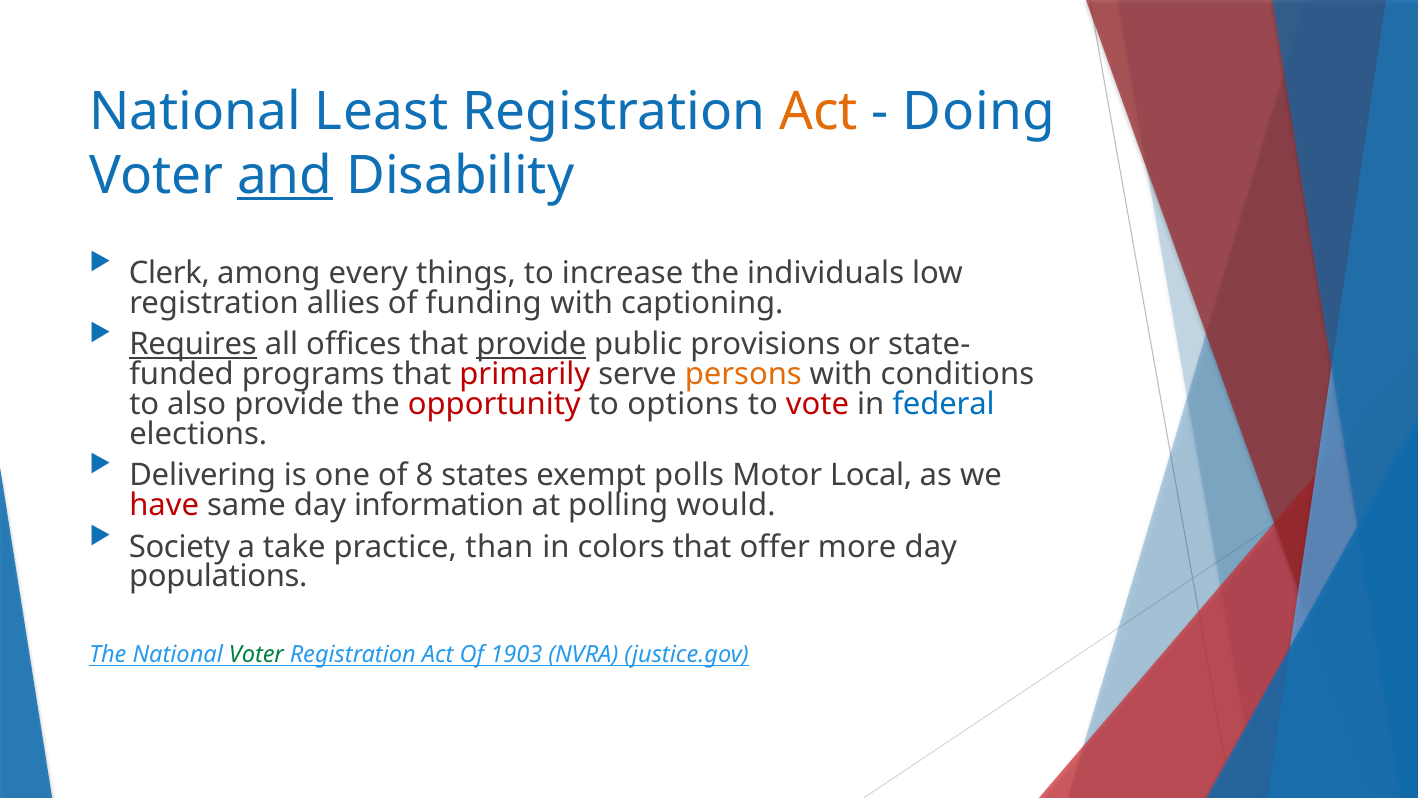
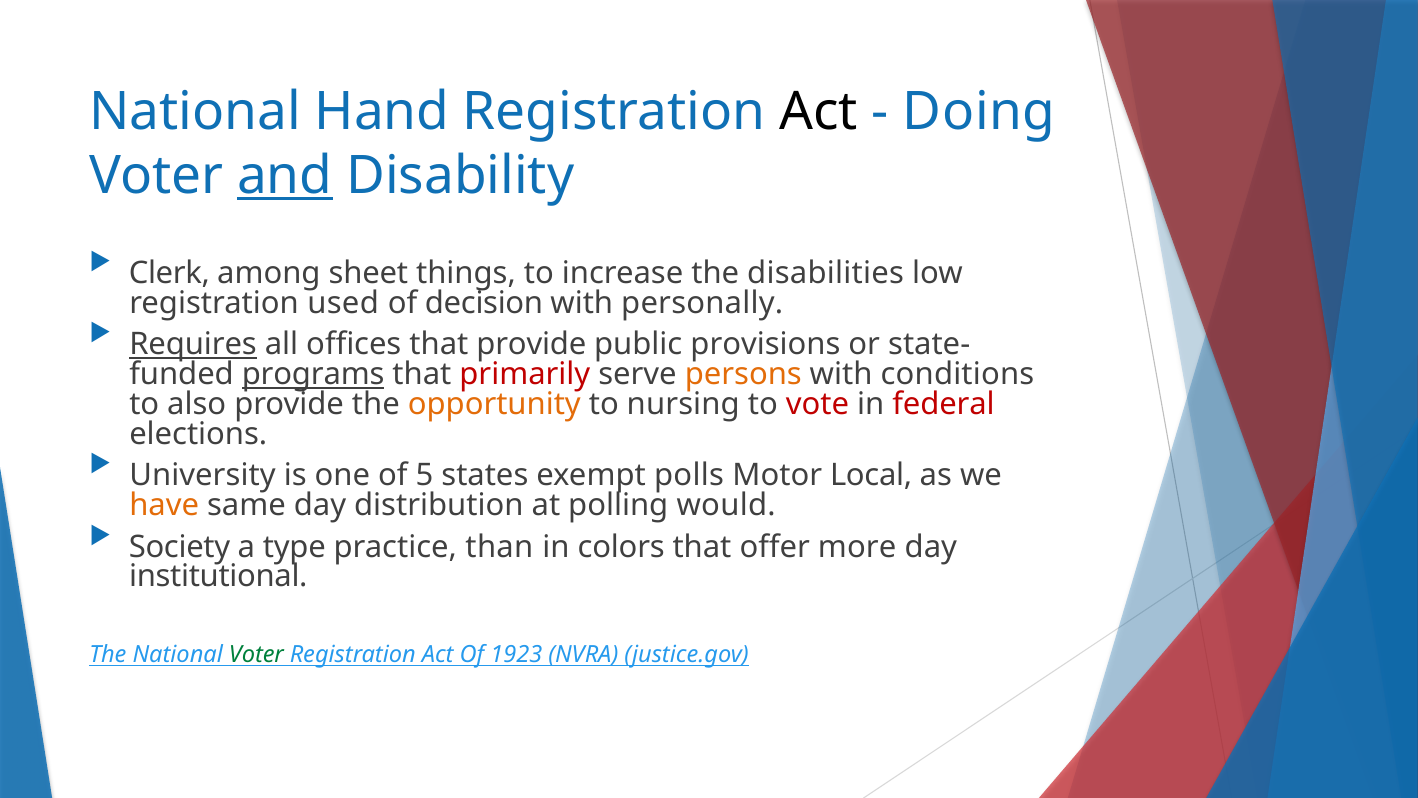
Least: Least -> Hand (382, 112)
Act colour: orange -> black (819, 112)
every: every -> sheet (368, 273)
individuals: individuals -> disabilities (826, 273)
allies: allies -> used (343, 303)
funding: funding -> decision (484, 303)
captioning: captioning -> personally (702, 303)
provide underline: present -> none (531, 344)
programs underline: none -> present (313, 374)
opportunity colour: red -> orange (494, 404)
options: options -> nursing (683, 404)
federal colour: blue -> red (944, 404)
Delivering: Delivering -> University (202, 475)
8: 8 -> 5 (424, 475)
have colour: red -> orange (164, 505)
information: information -> distribution (439, 505)
take: take -> type (294, 547)
populations: populations -> institutional (218, 576)
1903: 1903 -> 1923 (516, 654)
